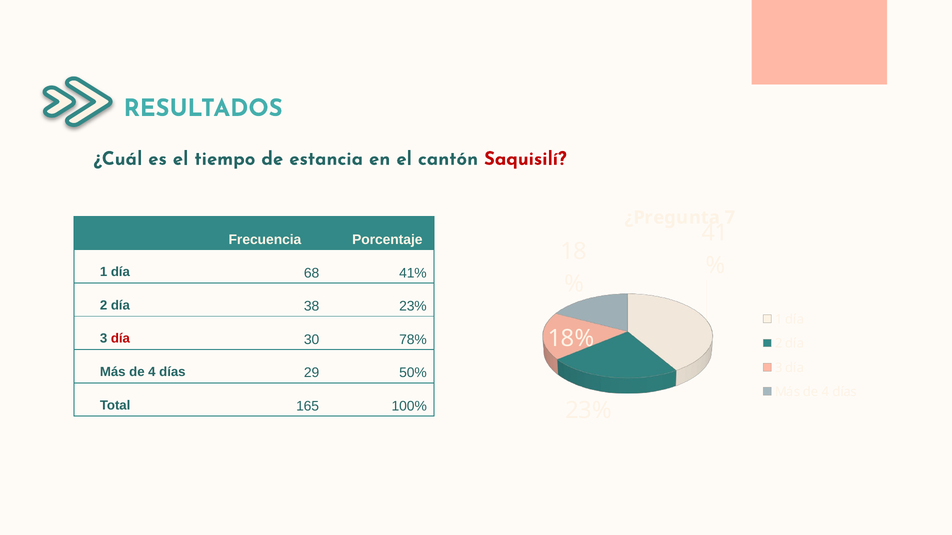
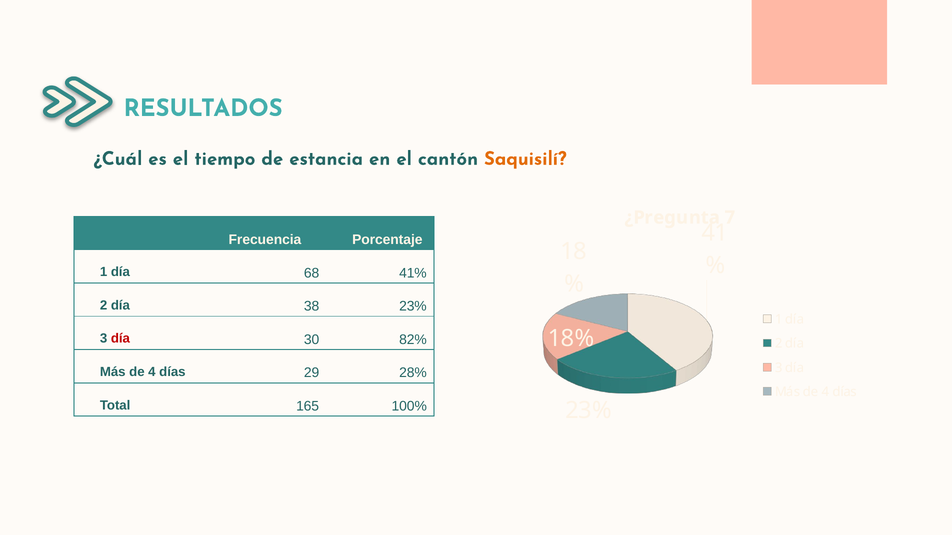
Saquisilí colour: red -> orange (525, 159)
78%: 78% -> 82% (413, 340)
50%: 50% -> 28% (413, 373)
